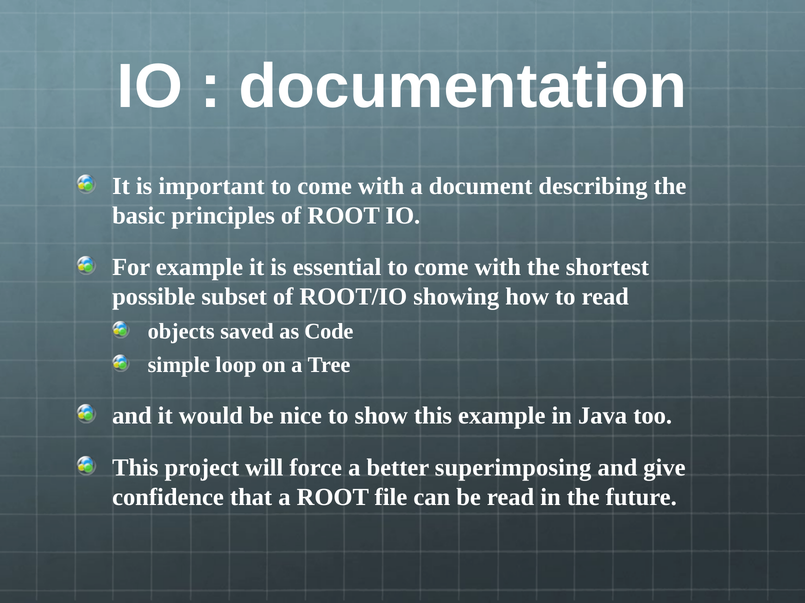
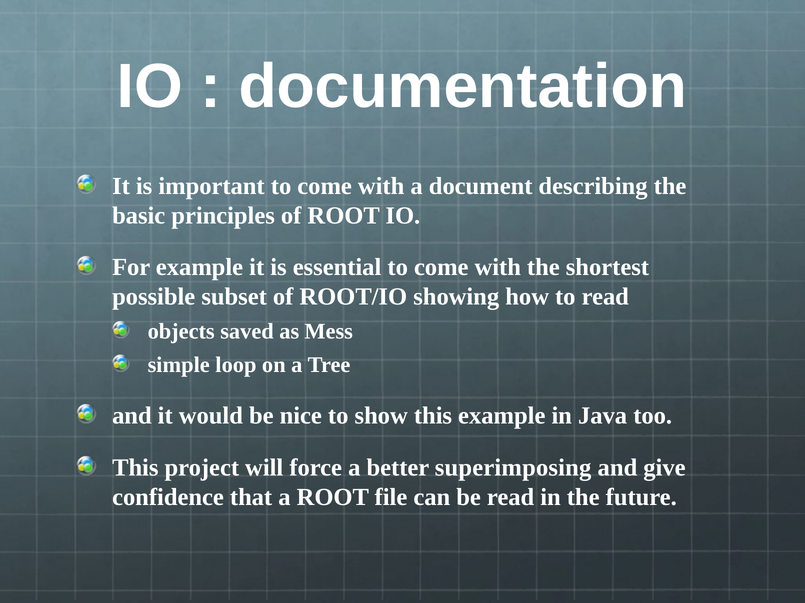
Code: Code -> Mess (329, 332)
